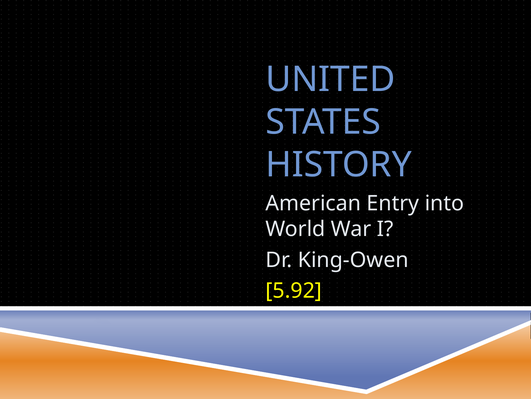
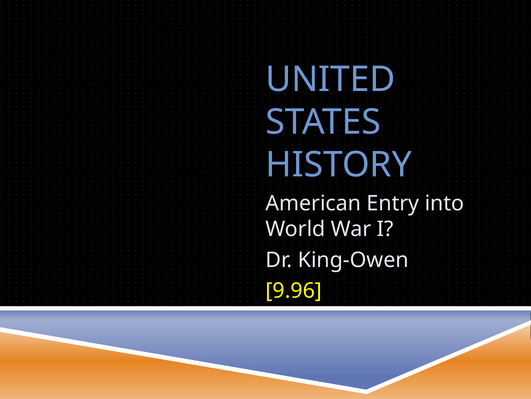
5.92: 5.92 -> 9.96 (294, 290)
